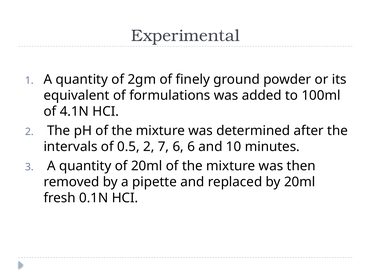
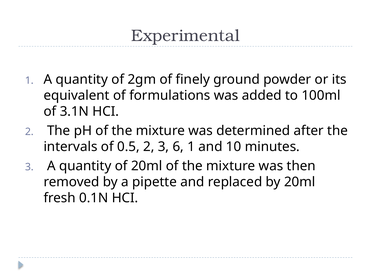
4.1N: 4.1N -> 3.1N (74, 112)
2 7: 7 -> 3 (163, 147)
6 6: 6 -> 1 (191, 147)
